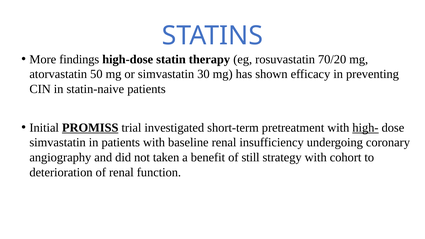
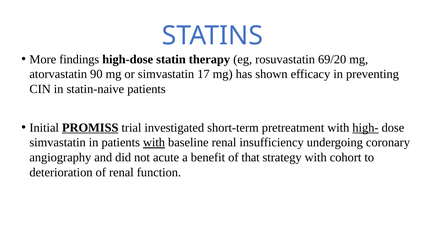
70/20: 70/20 -> 69/20 (332, 59)
50: 50 -> 90 (96, 74)
30: 30 -> 17 (203, 74)
with underline: none -> present (154, 143)
taken: taken -> acute (166, 157)
still: still -> that (251, 157)
